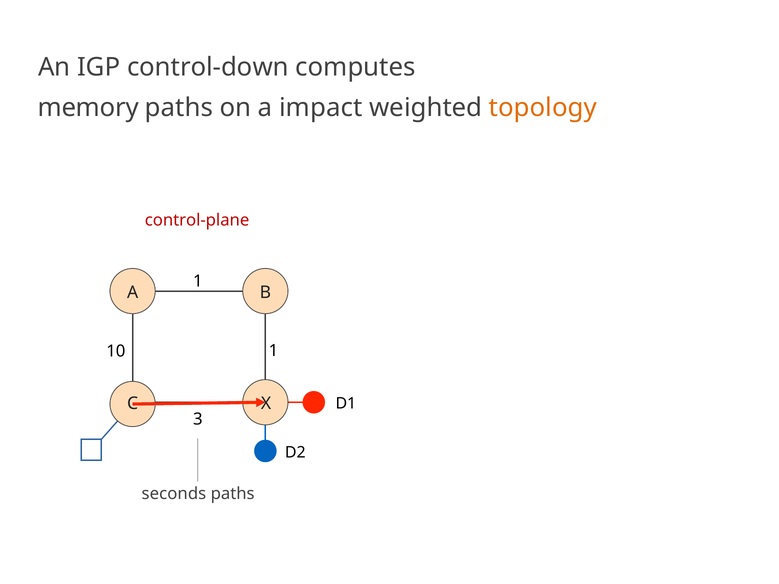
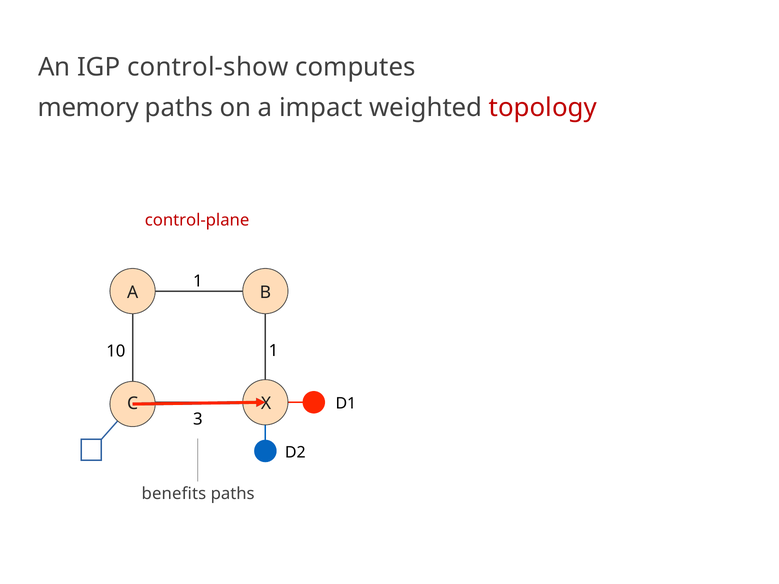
control-down: control-down -> control-show (208, 67)
topology colour: orange -> red (543, 108)
seconds: seconds -> benefits (174, 494)
